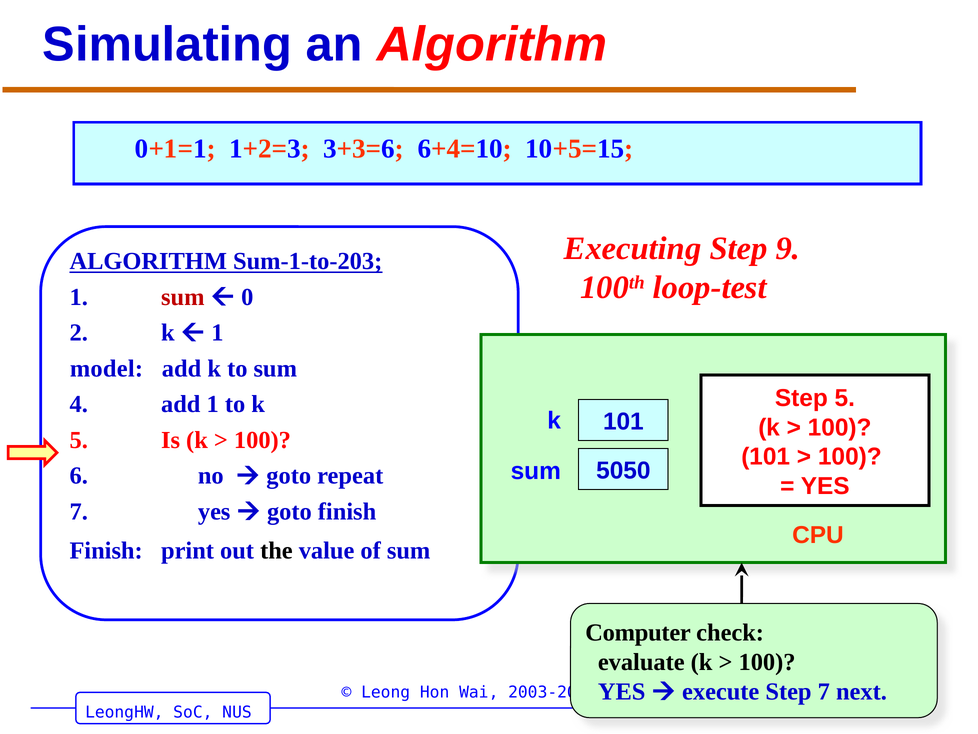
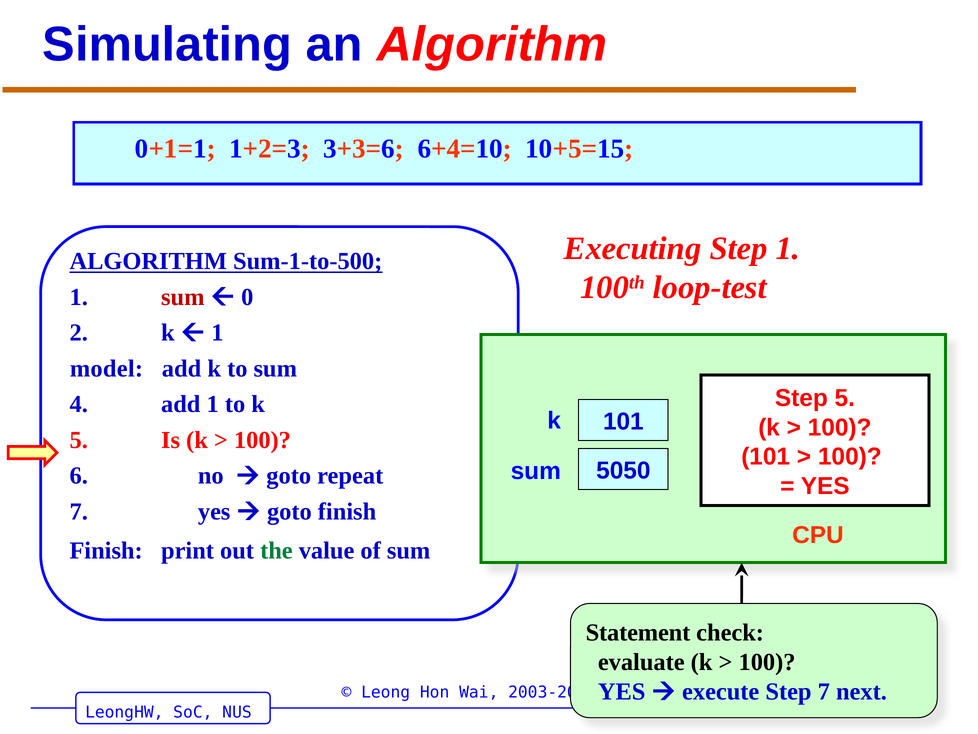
Step 9: 9 -> 1 (788, 248)
Sum-1-to-203: Sum-1-to-203 -> Sum-1-to-500 (308, 261)
the colour: black -> green (276, 550)
Computer: Computer -> Statement (638, 632)
